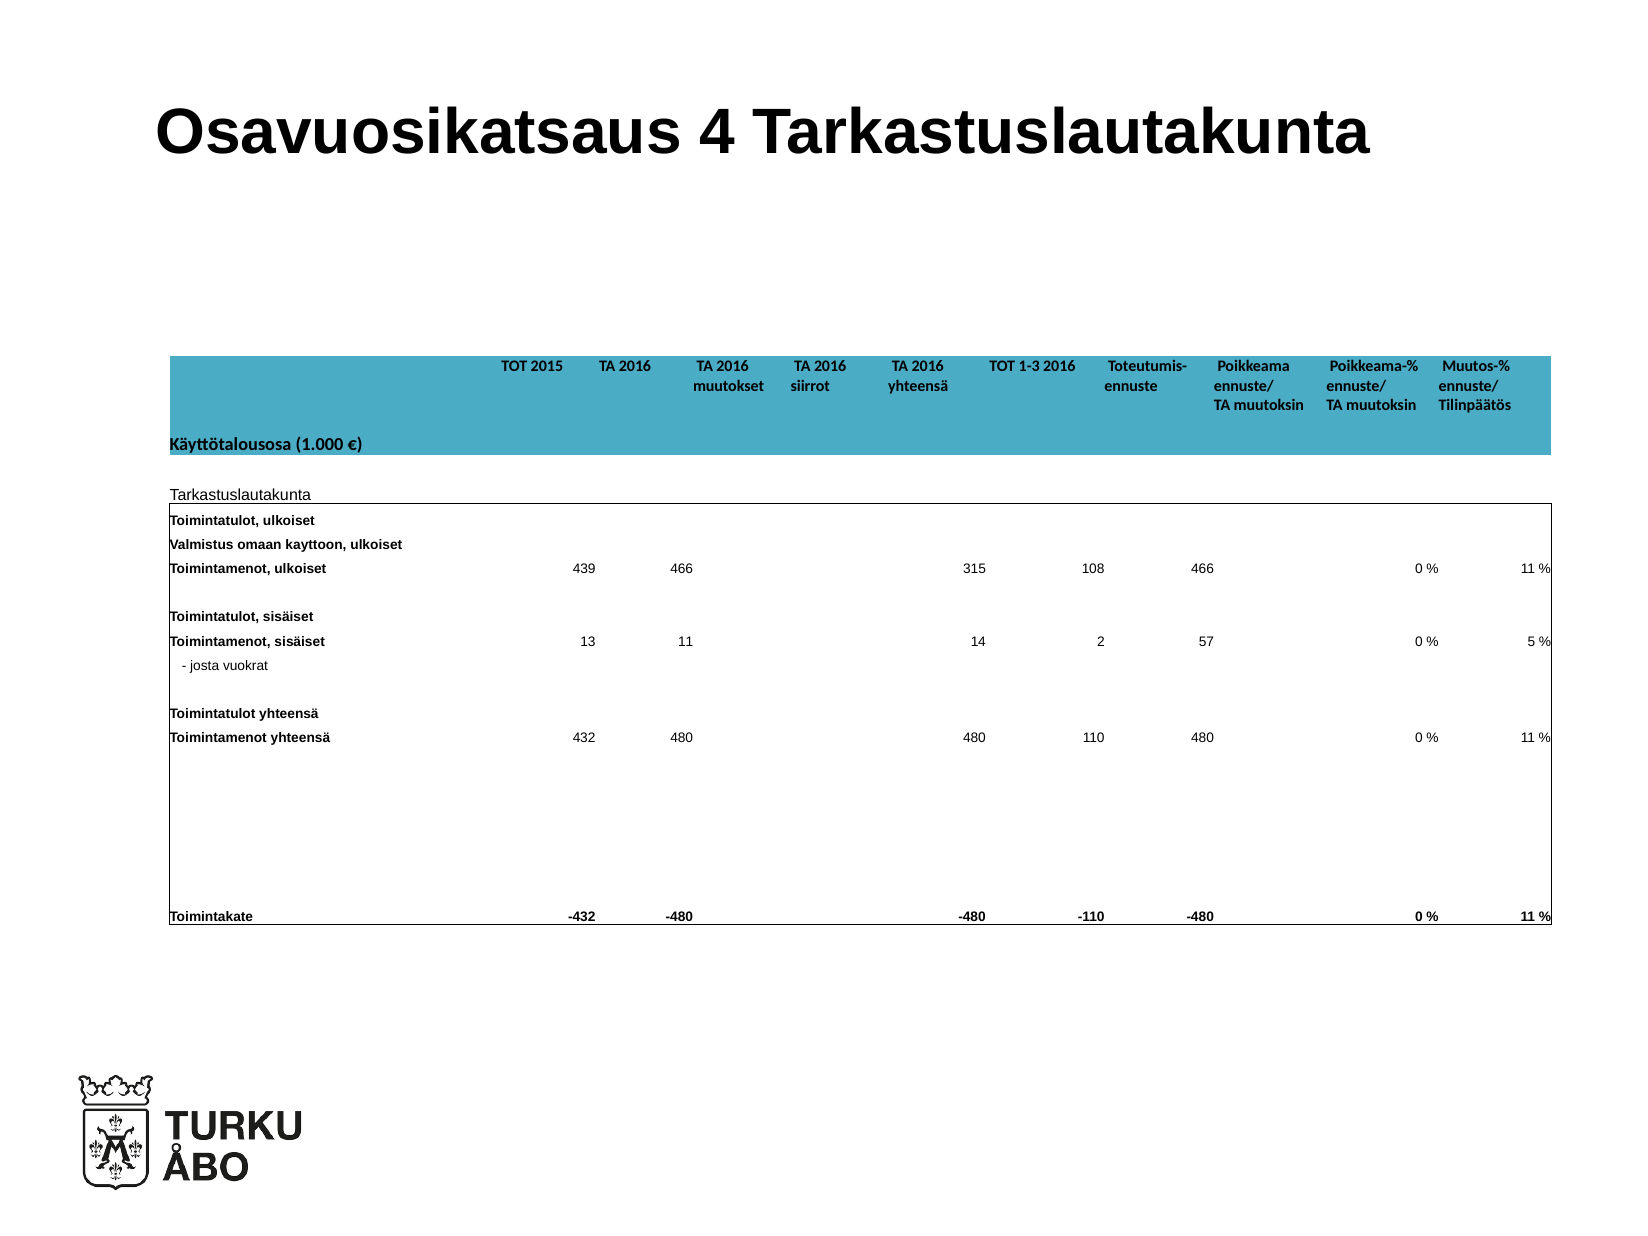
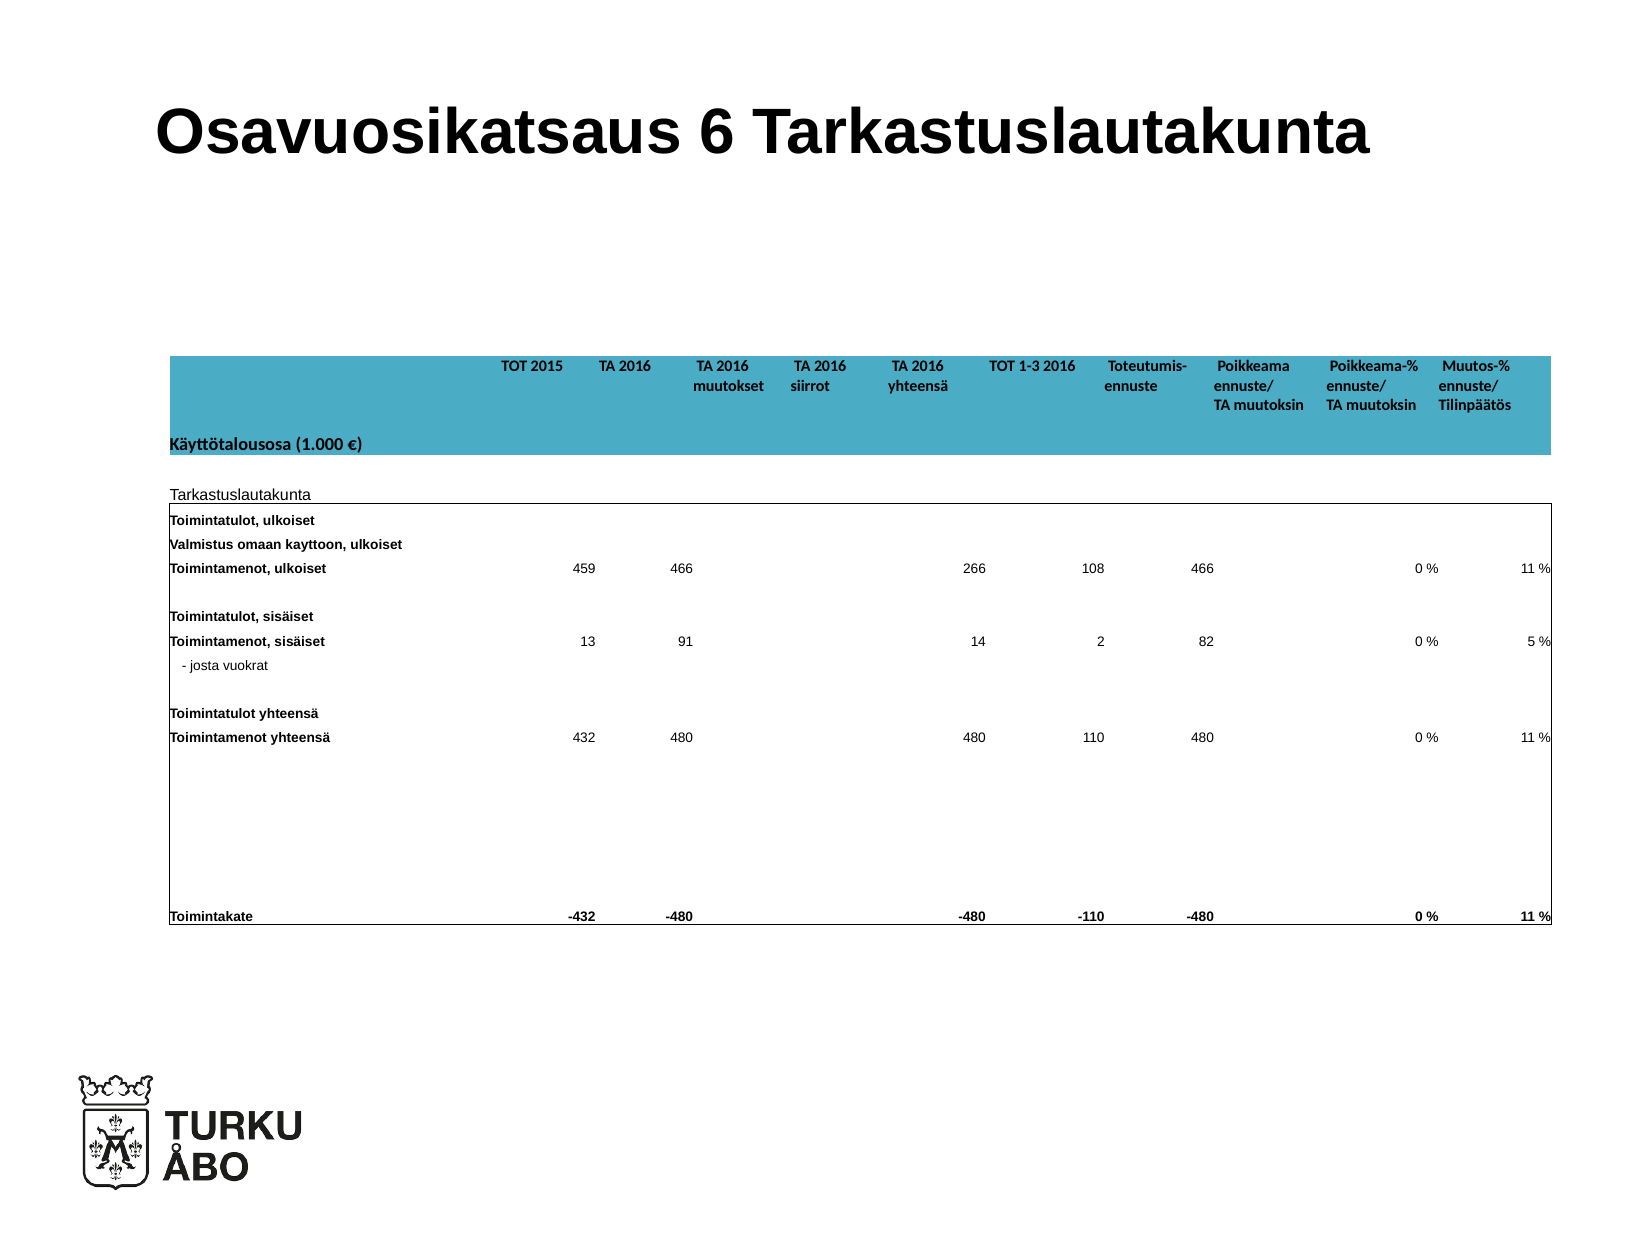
4: 4 -> 6 (717, 132)
439: 439 -> 459 (584, 569)
315: 315 -> 266 (975, 569)
13 11: 11 -> 91 (686, 641)
57: 57 -> 82 (1206, 641)
